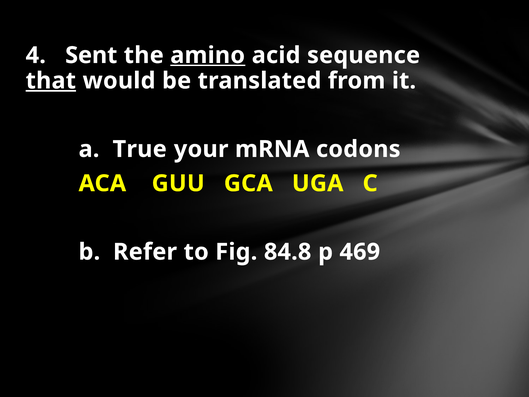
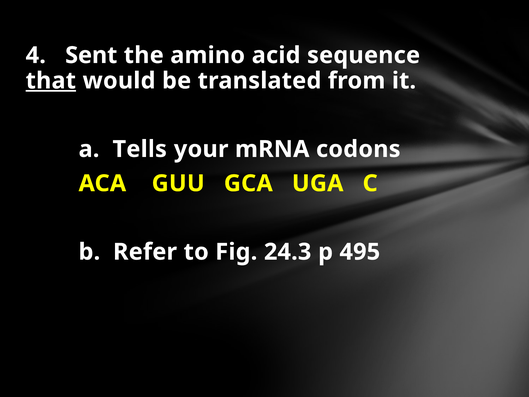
amino underline: present -> none (208, 55)
True: True -> Tells (140, 149)
84.8: 84.8 -> 24.3 (288, 252)
469: 469 -> 495 (360, 252)
